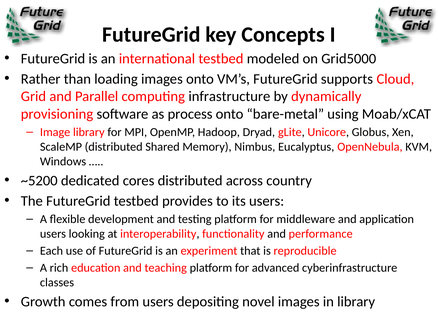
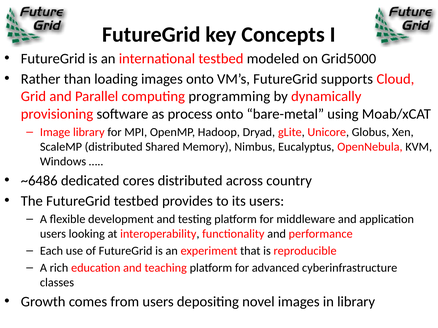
infrastructure: infrastructure -> programming (229, 97)
~5200: ~5200 -> ~6486 (39, 181)
